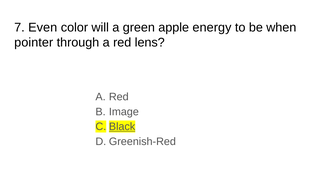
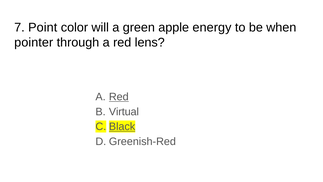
Even: Even -> Point (43, 27)
Red underline: none -> present (119, 97)
Image: Image -> Virtual (124, 112)
